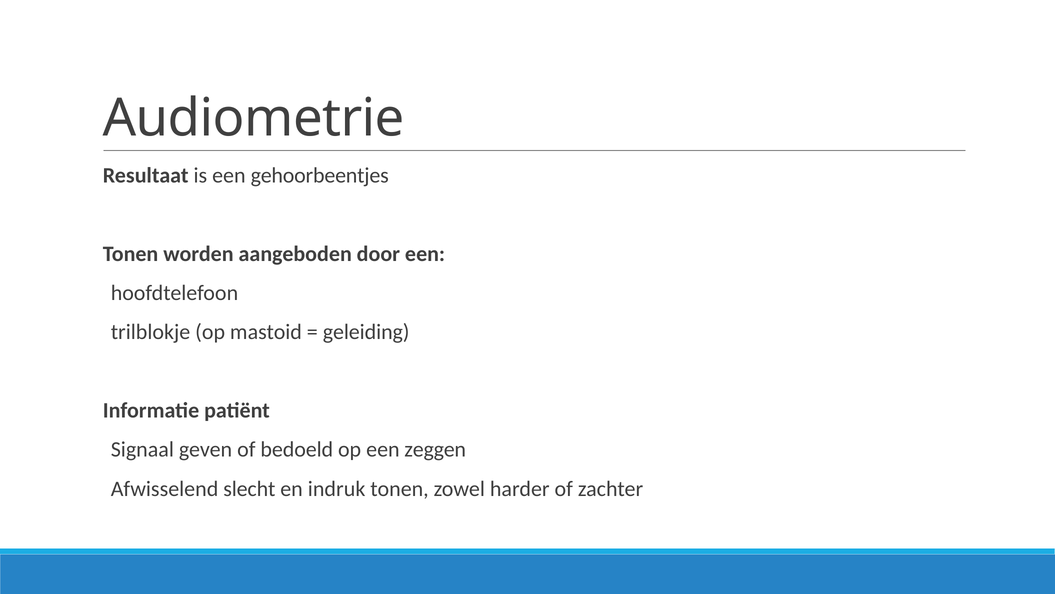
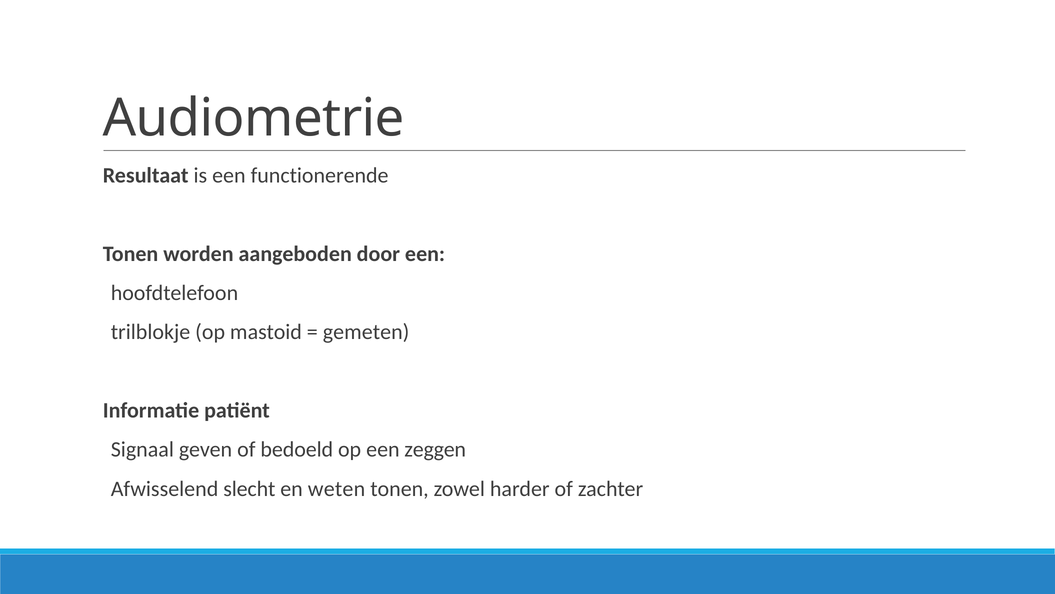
gehoorbeentjes: gehoorbeentjes -> functionerende (320, 175)
geleiding: geleiding -> gemeten (366, 332)
indruk: indruk -> weten (337, 488)
